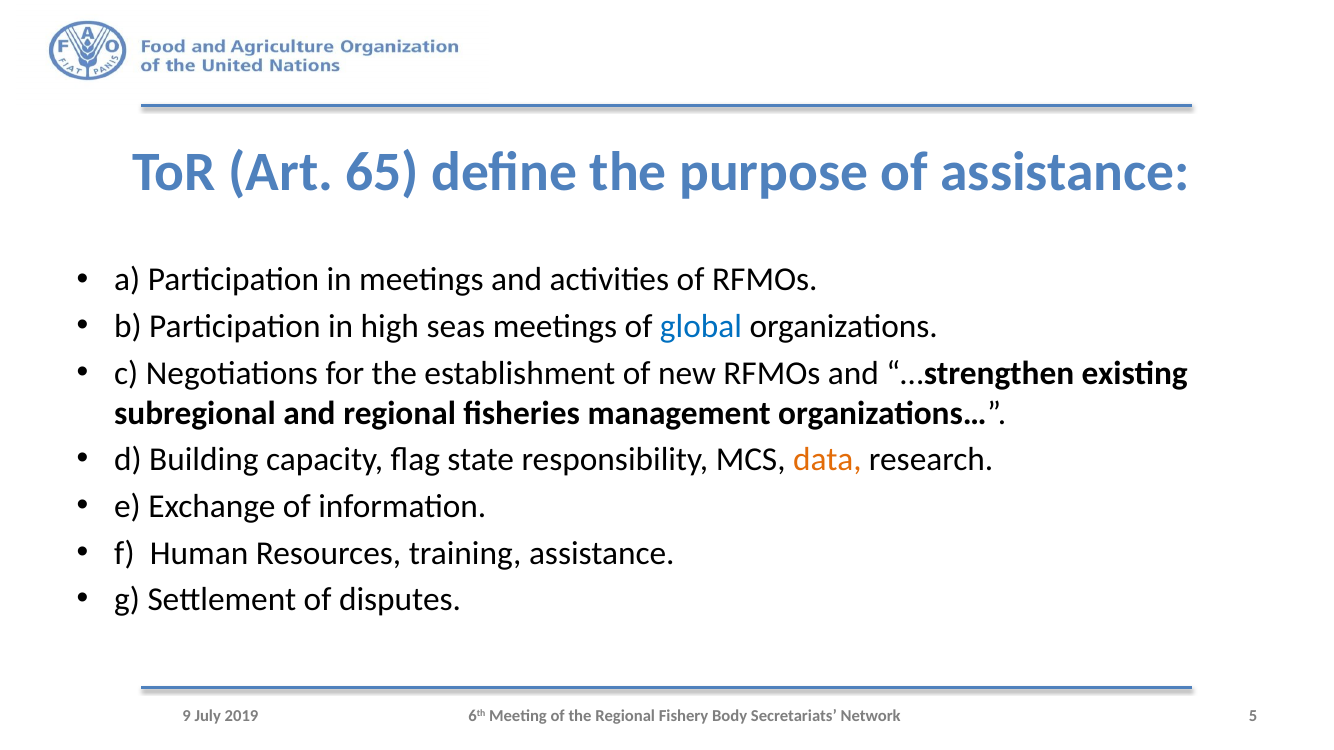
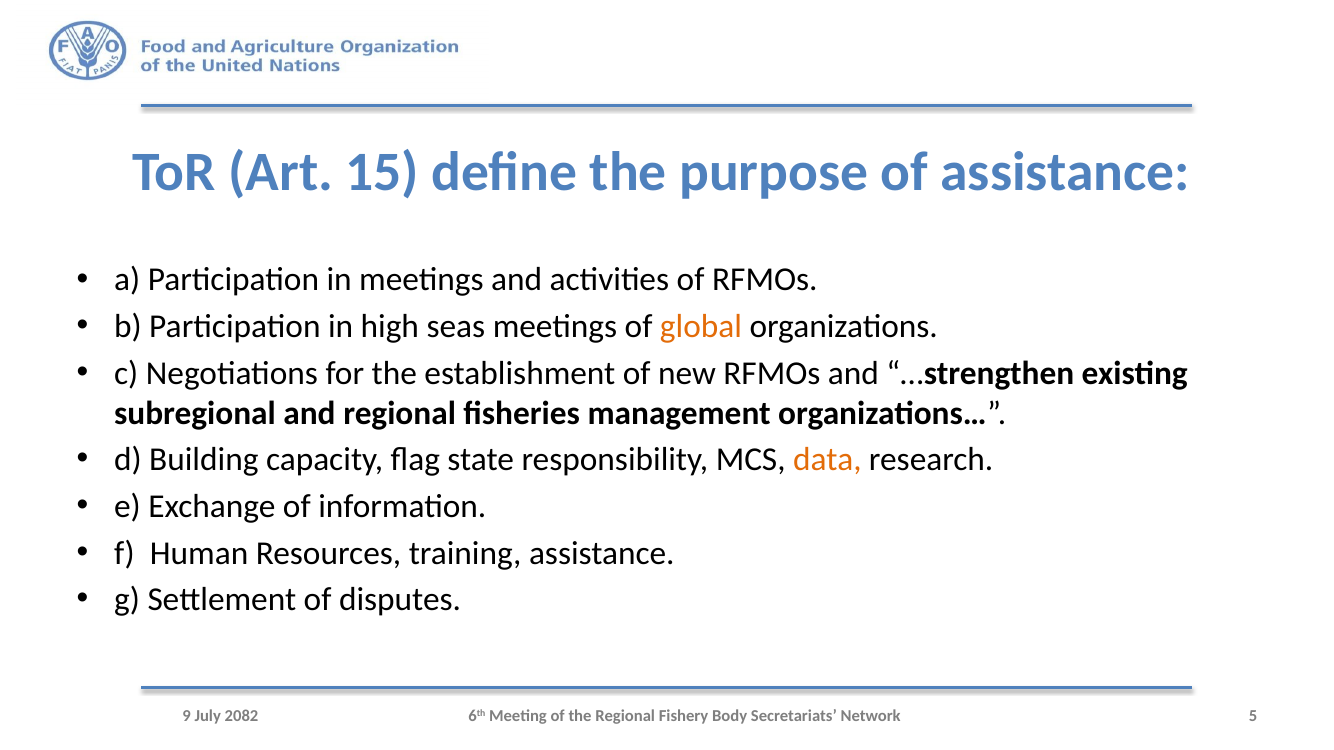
65: 65 -> 15 (382, 172)
global colour: blue -> orange (701, 327)
2019: 2019 -> 2082 (242, 717)
